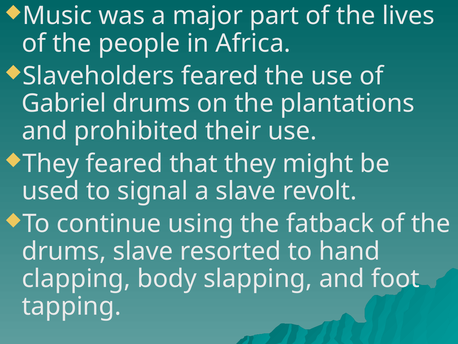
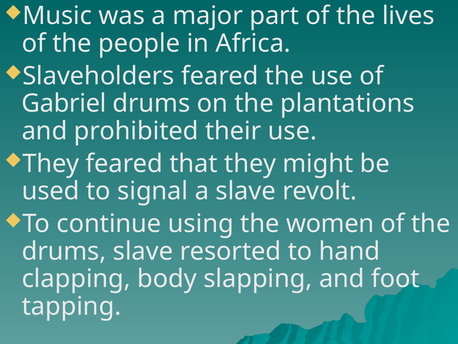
fatback: fatback -> women (330, 223)
